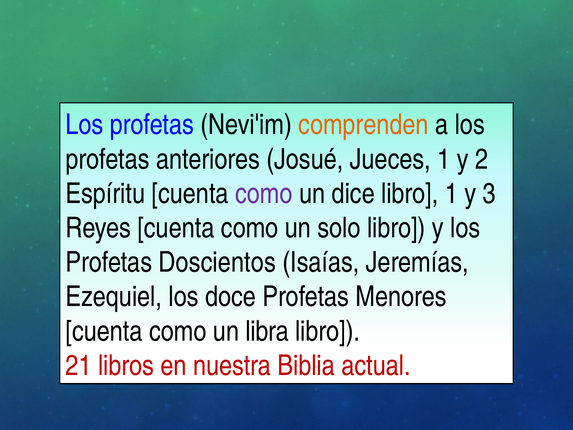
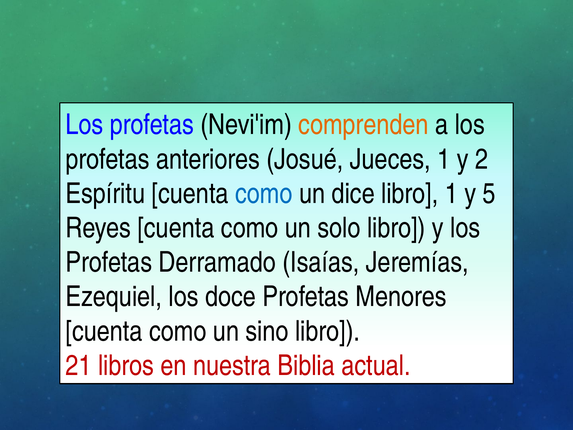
como colour: purple -> blue (264, 194)
3: 3 -> 5 (489, 194)
Doscientos: Doscientos -> Derramado (217, 262)
libra: libra -> sino (267, 331)
